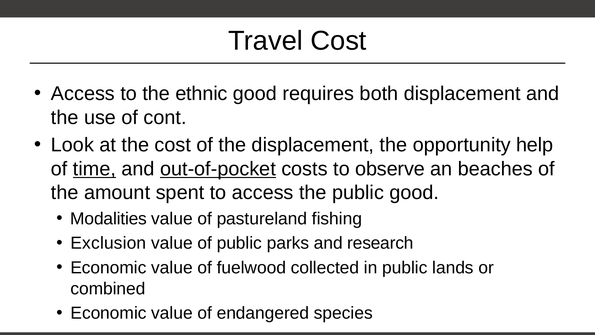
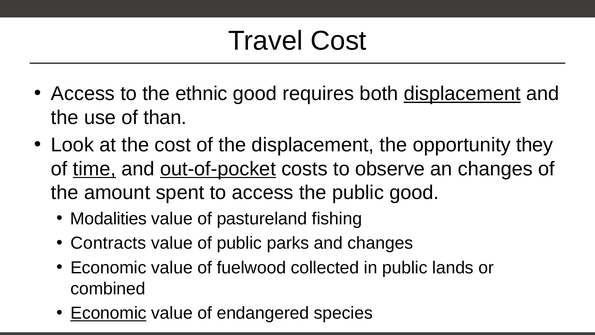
displacement underline: none -> present (462, 94)
cont: cont -> than (165, 117)
help: help -> they (535, 145)
an beaches: beaches -> changes (495, 169)
Exclusion: Exclusion -> Contracts (108, 243)
and research: research -> changes (380, 243)
Economic underline: none -> present (108, 313)
